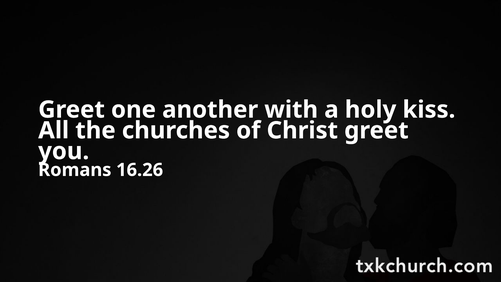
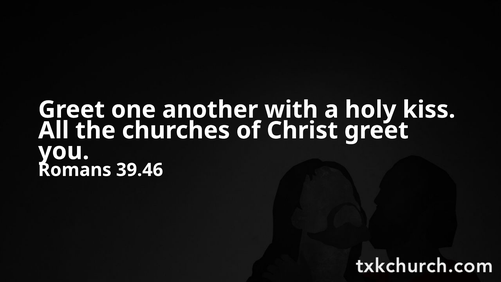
16.26: 16.26 -> 39.46 (140, 170)
